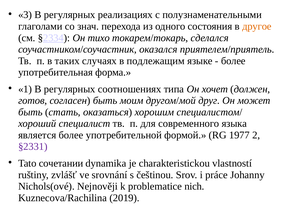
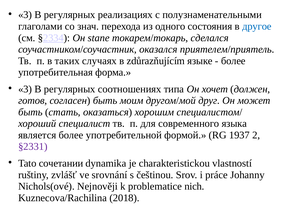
другое colour: orange -> blue (257, 26)
тихо: тихо -> stane (99, 38)
подлежащим: подлежащим -> zdůrazňujícím (156, 61)
1: 1 -> 3 (25, 89)
1977: 1977 -> 1937 (239, 136)
2019: 2019 -> 2018 (125, 198)
